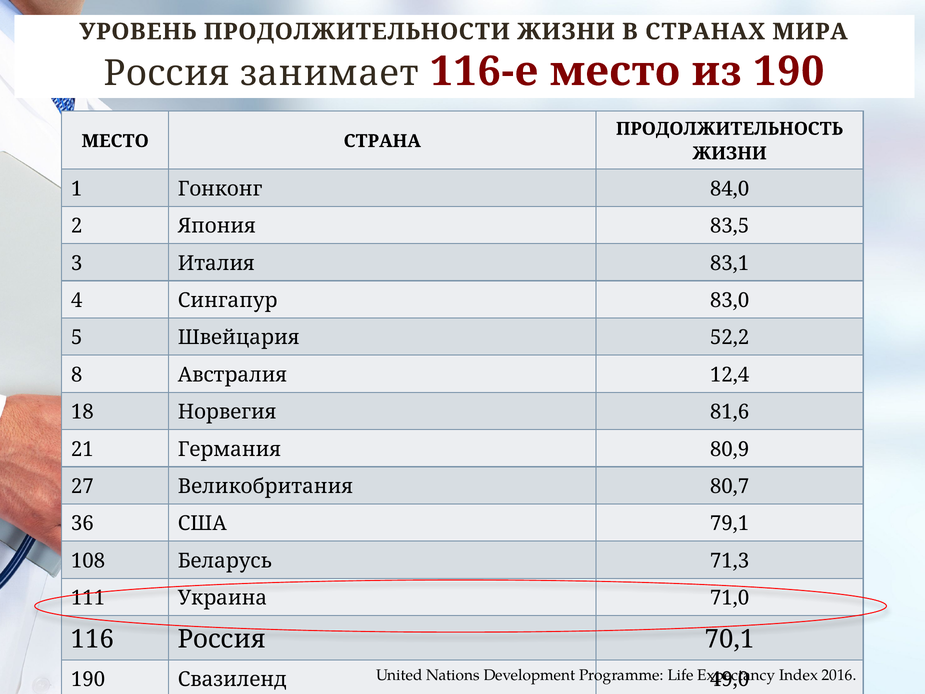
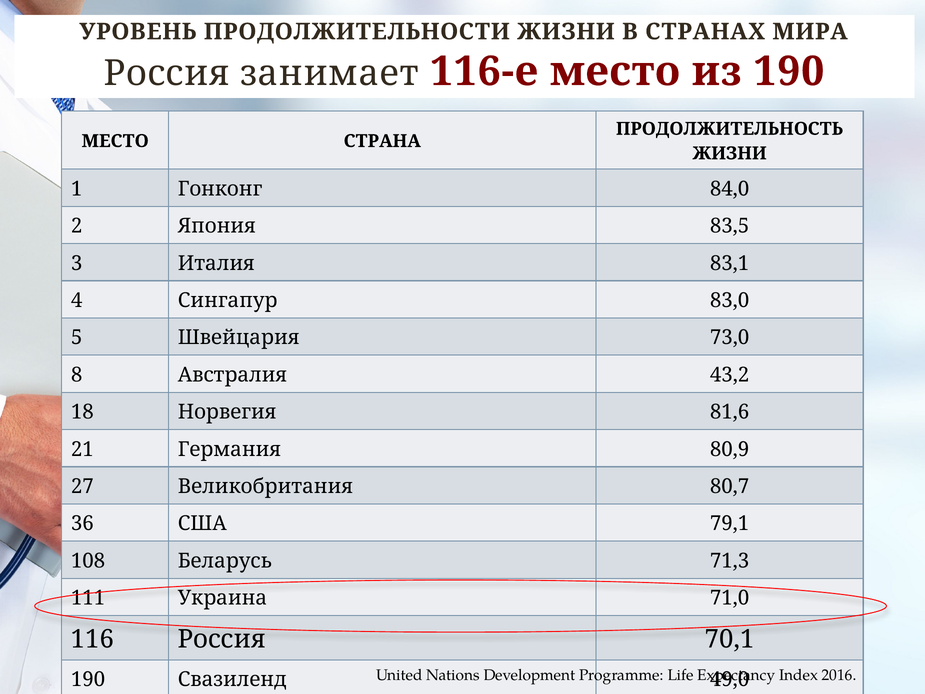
52,2: 52,2 -> 73,0 (730, 338)
12,4: 12,4 -> 43,2 (730, 375)
